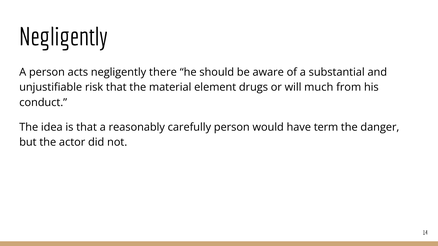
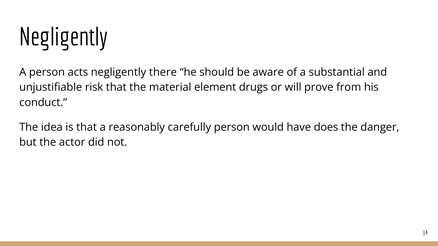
much: much -> prove (319, 87)
term: term -> does (326, 127)
